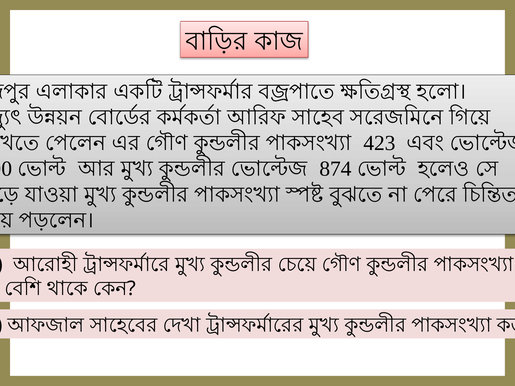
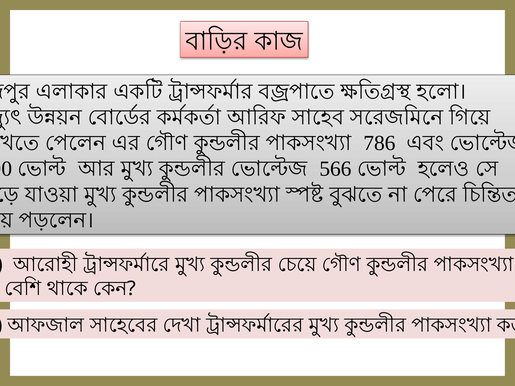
423: 423 -> 786 (380, 143)
874: 874 -> 566 (335, 169)
